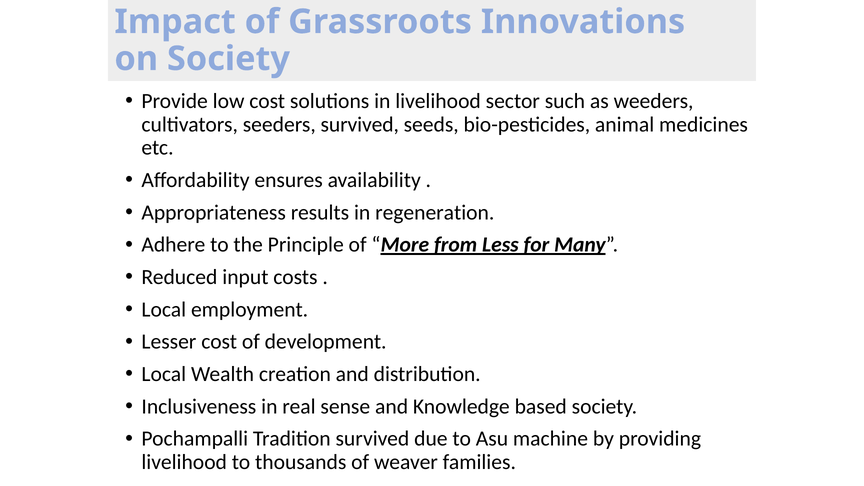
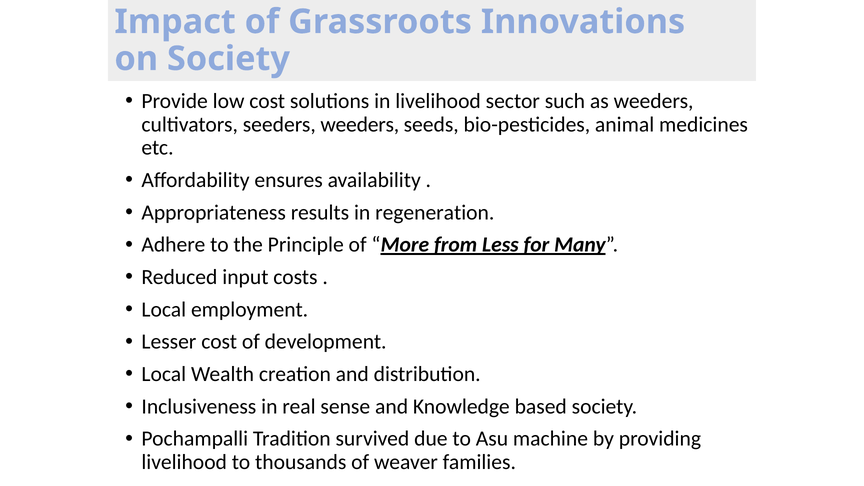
seeders survived: survived -> weeders (360, 125)
